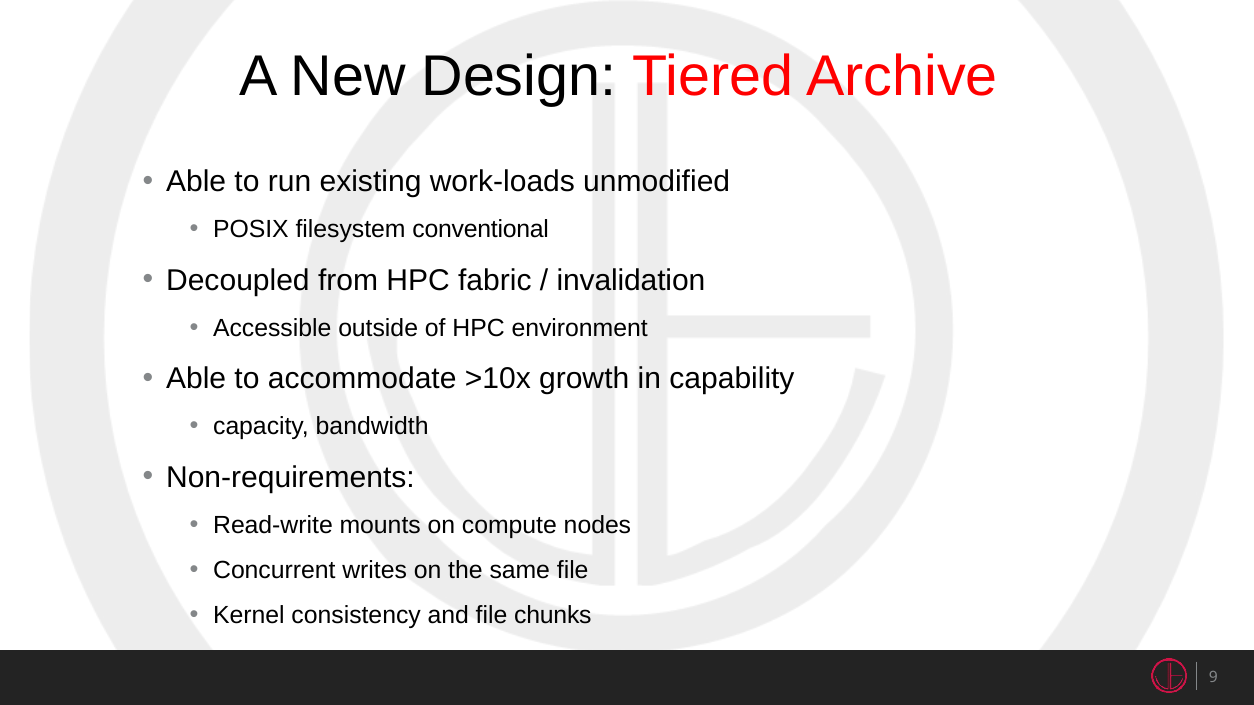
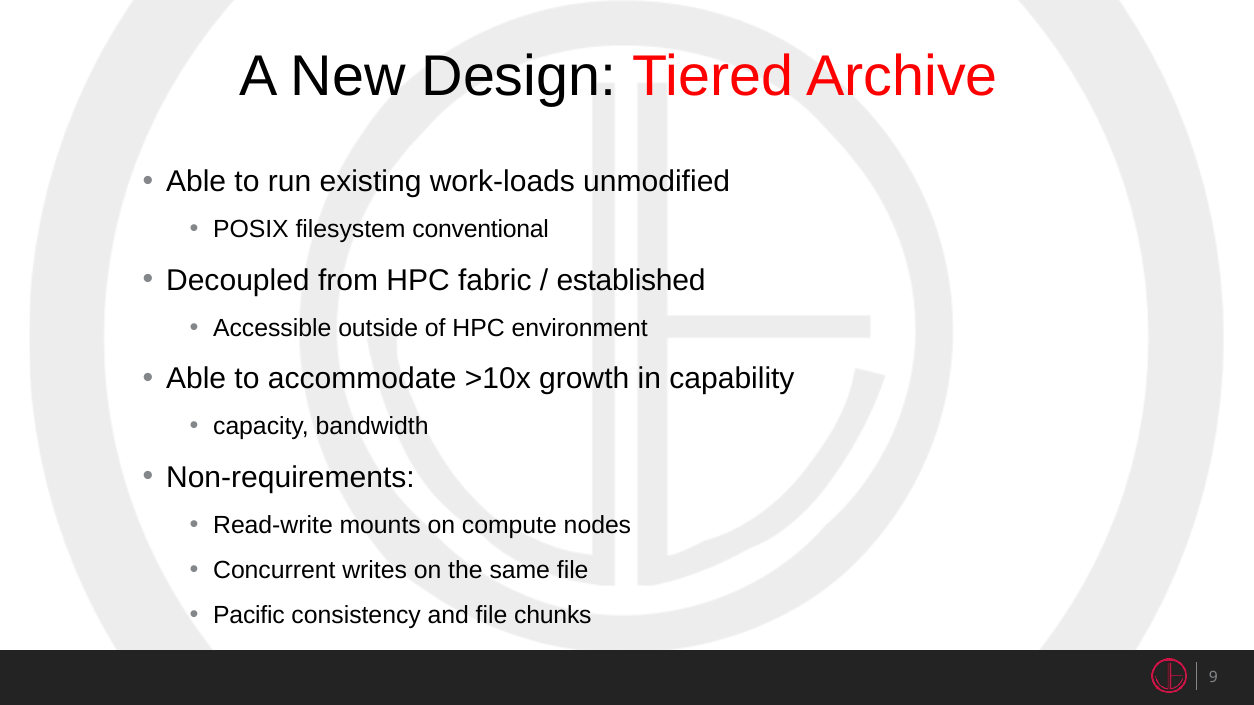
invalidation: invalidation -> established (631, 280)
Kernel: Kernel -> Pacific (249, 616)
